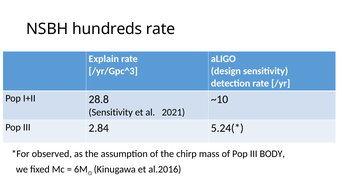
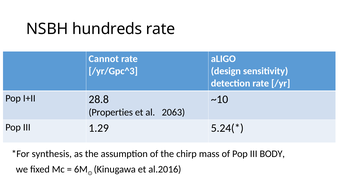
Explain: Explain -> Cannot (104, 59)
Sensitivity: Sensitivity -> Properties (111, 112)
2021: 2021 -> 2063 (173, 112)
2.84: 2.84 -> 1.29 (99, 128)
observed: observed -> synthesis (52, 153)
